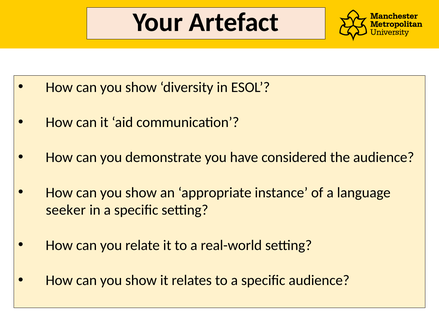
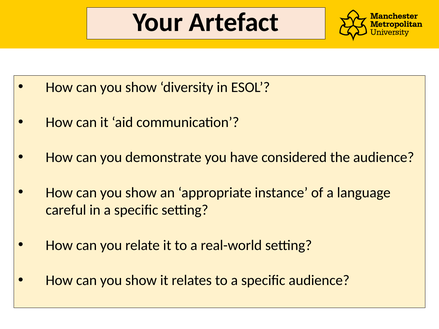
seeker: seeker -> careful (66, 210)
